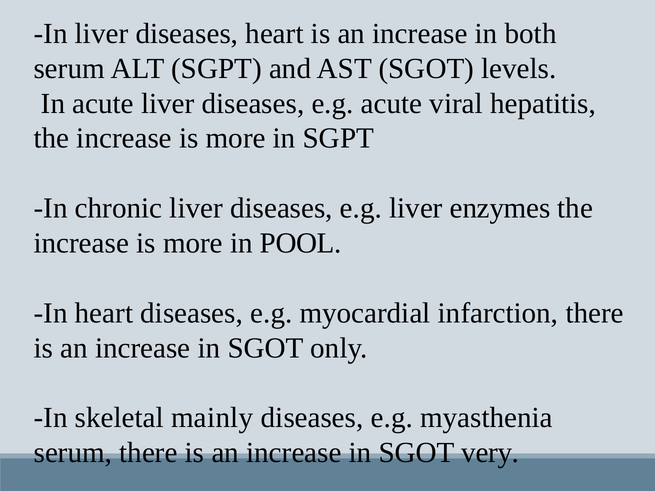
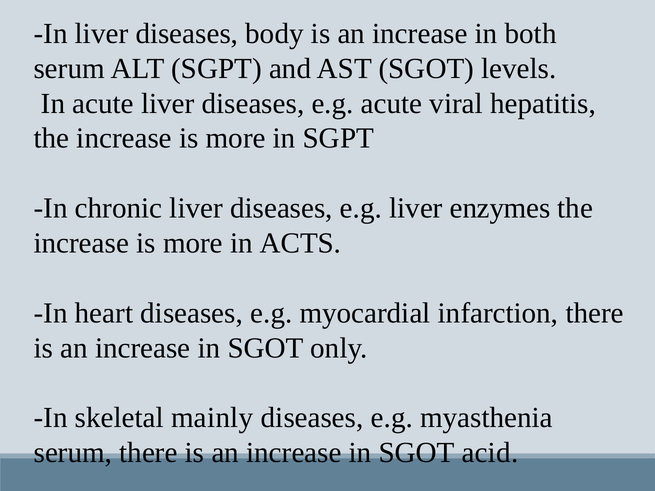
diseases heart: heart -> body (275, 34)
POOL: POOL -> ACTS (301, 243)
very: very -> acid (490, 453)
